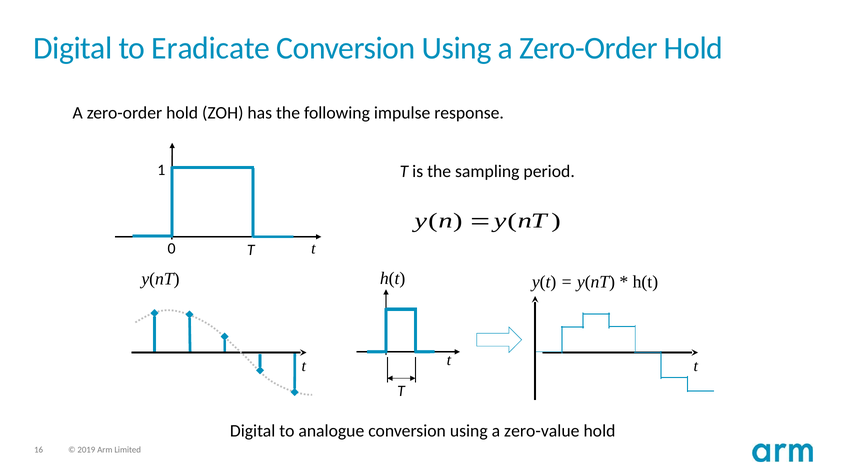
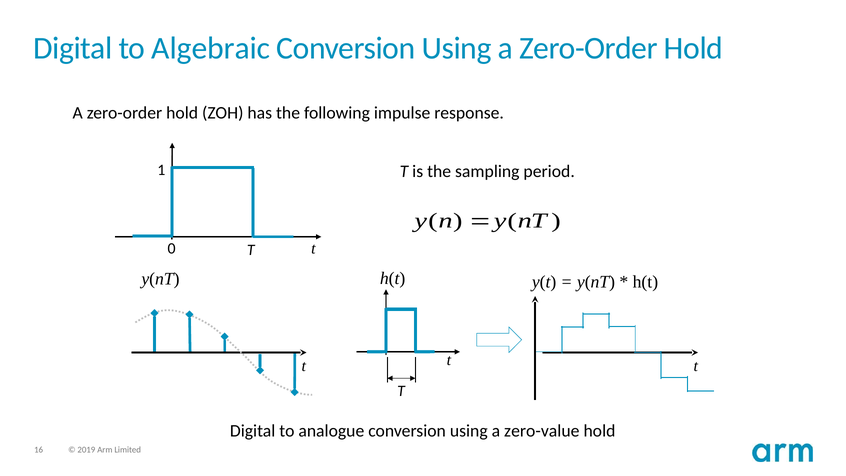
Eradicate: Eradicate -> Algebraic (211, 48)
